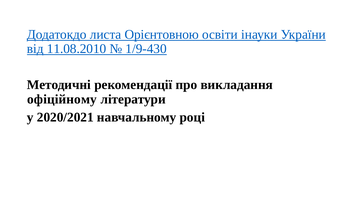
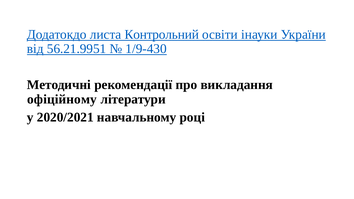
Орієнтовною: Орієнтовною -> Контрольний (162, 34)
11.08.2010: 11.08.2010 -> 56.21.9951 (77, 49)
